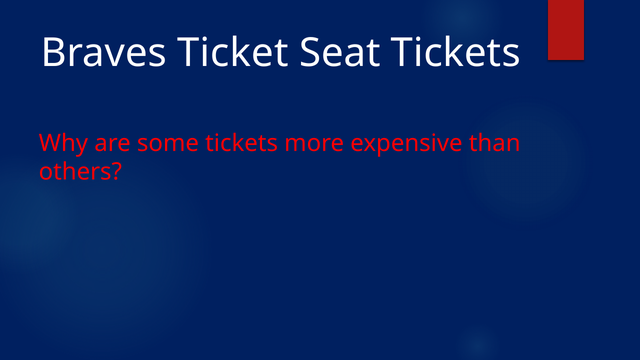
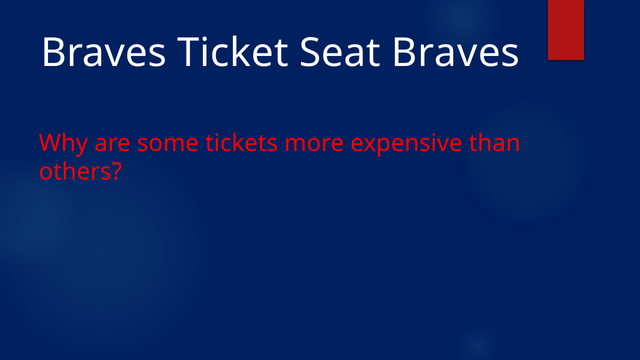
Seat Tickets: Tickets -> Braves (456, 53)
